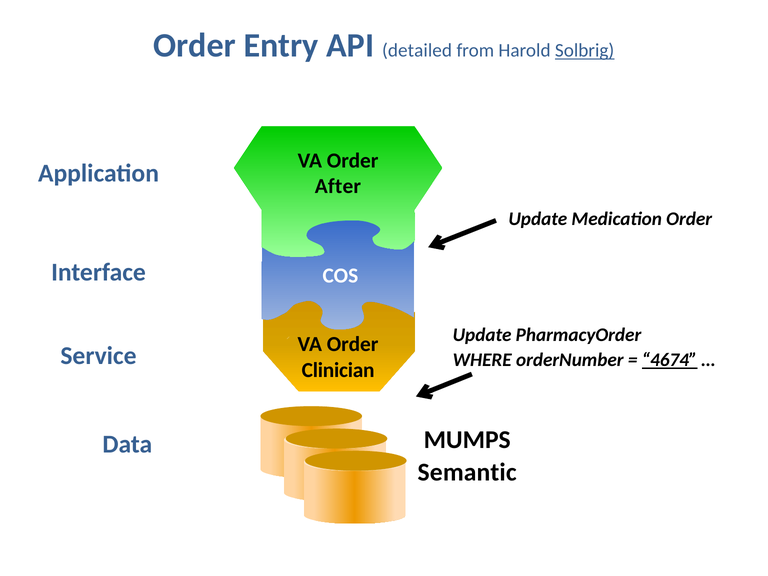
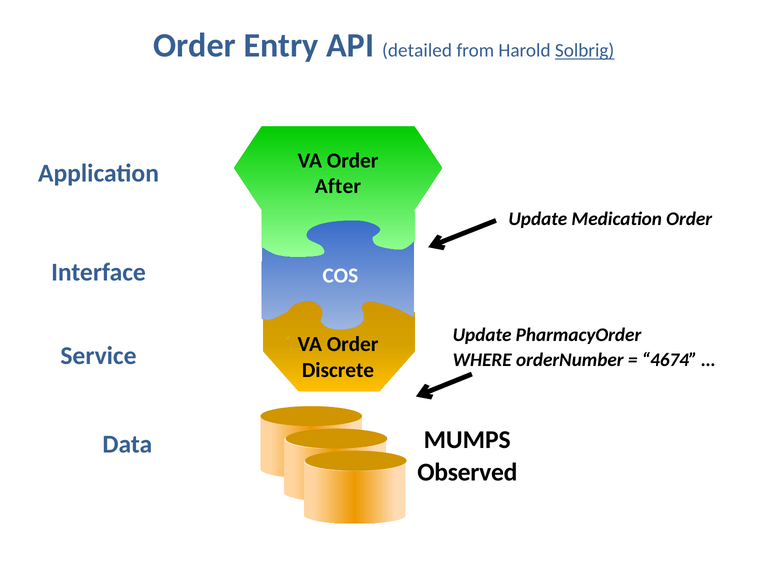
4674 underline: present -> none (670, 360)
Clinician: Clinician -> Discrete (338, 370)
Semantic: Semantic -> Observed (467, 472)
